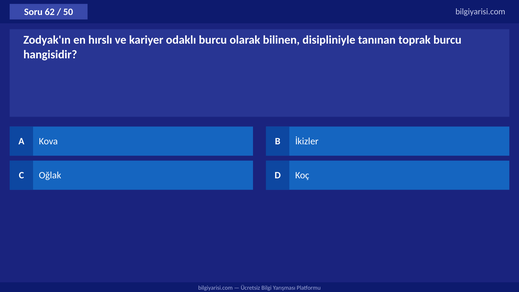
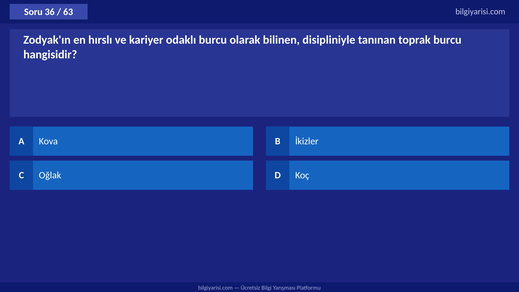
62: 62 -> 36 (50, 12)
50: 50 -> 63 (68, 12)
